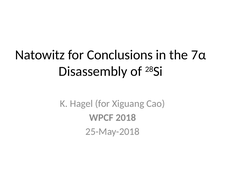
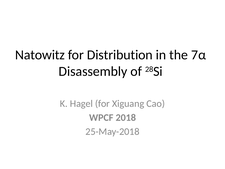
Conclusions: Conclusions -> Distribution (120, 55)
